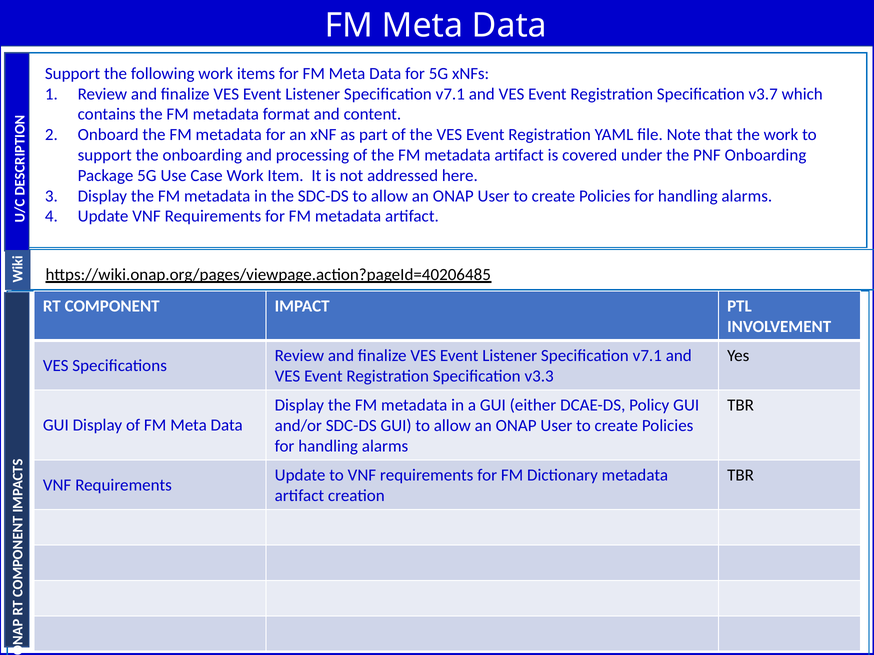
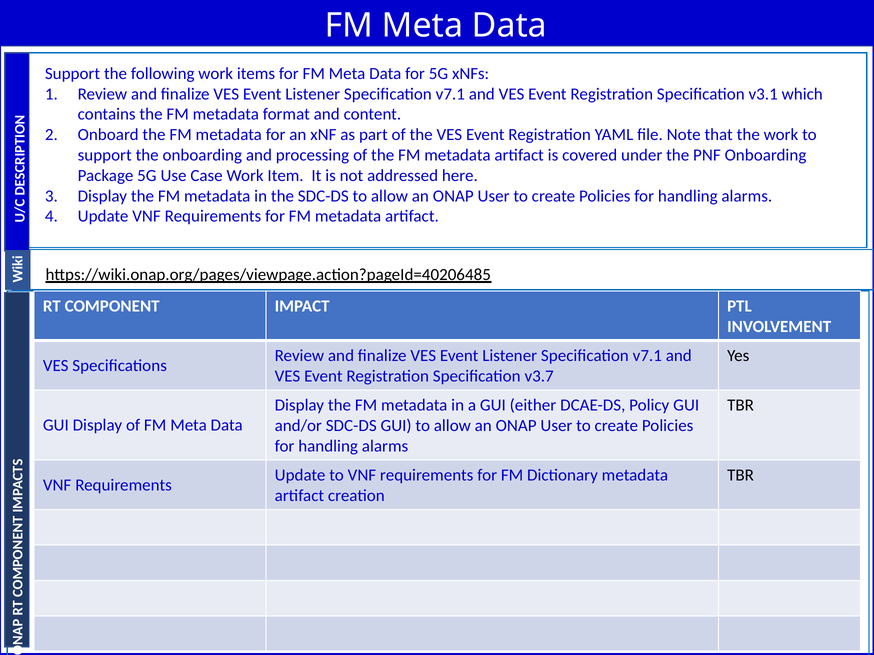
v3.7: v3.7 -> v3.1 (763, 94)
v3.3: v3.3 -> v3.7 (539, 376)
